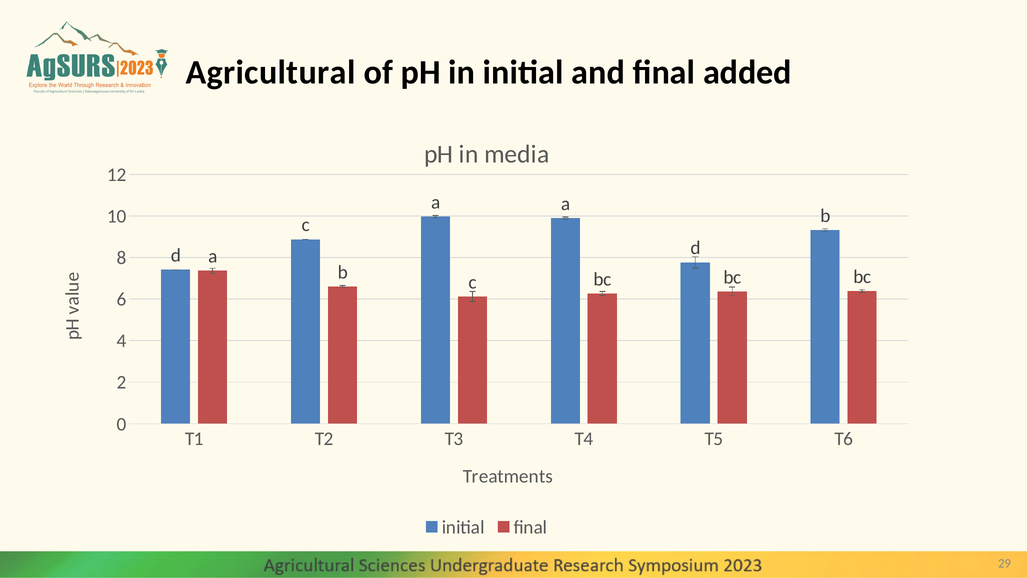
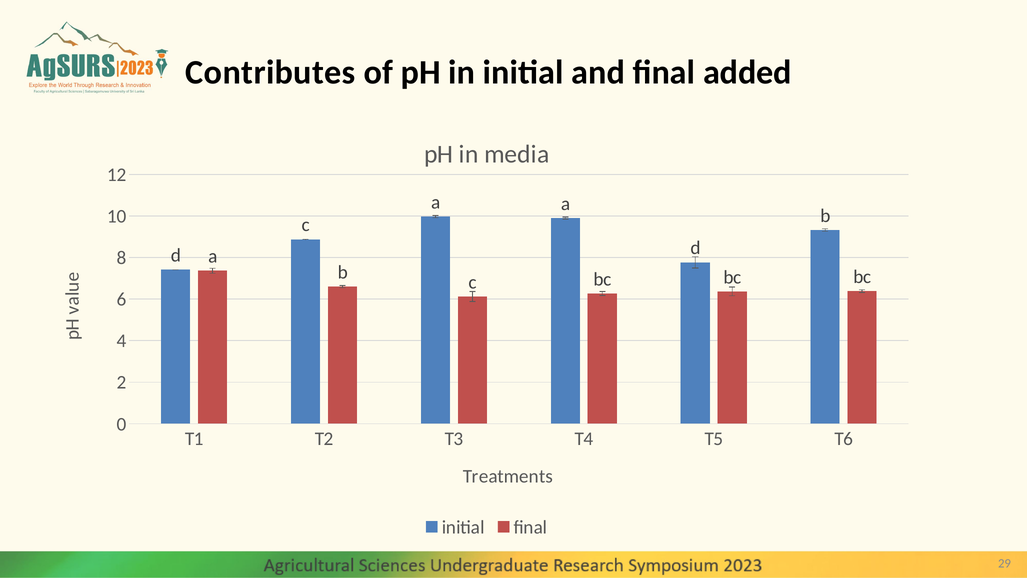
Agricultural: Agricultural -> Contributes (271, 73)
